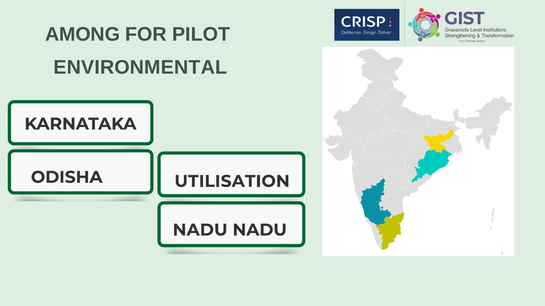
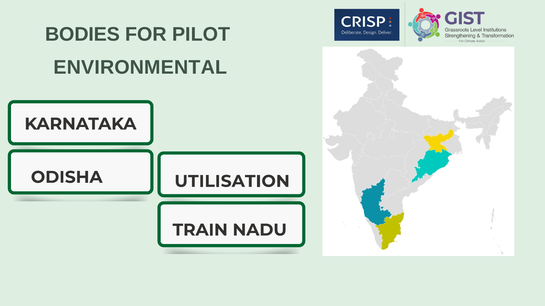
AMONG: AMONG -> BODIES (83, 34)
NADU: NADU -> TRAIN (200, 230)
